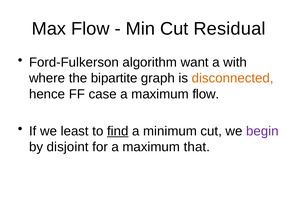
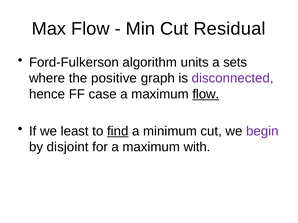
want: want -> units (195, 63)
with: with -> sets (235, 63)
bipartite: bipartite -> positive (114, 78)
disconnected colour: orange -> purple (233, 78)
flow underline: none -> present (206, 94)
that: that -> with (197, 147)
